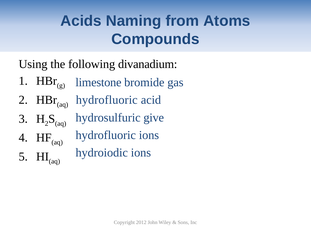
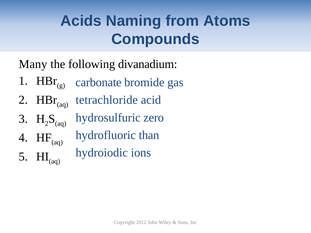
Using: Using -> Many (33, 64)
limestone: limestone -> carbonate (98, 83)
hydrofluoric: hydrofluoric -> tetrachloride (107, 100)
give: give -> zero (154, 118)
hydrofluoric ions: ions -> than (149, 135)
